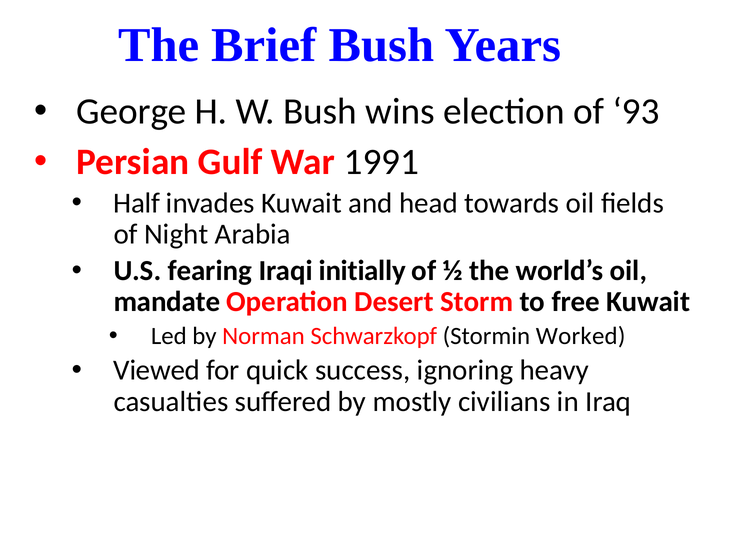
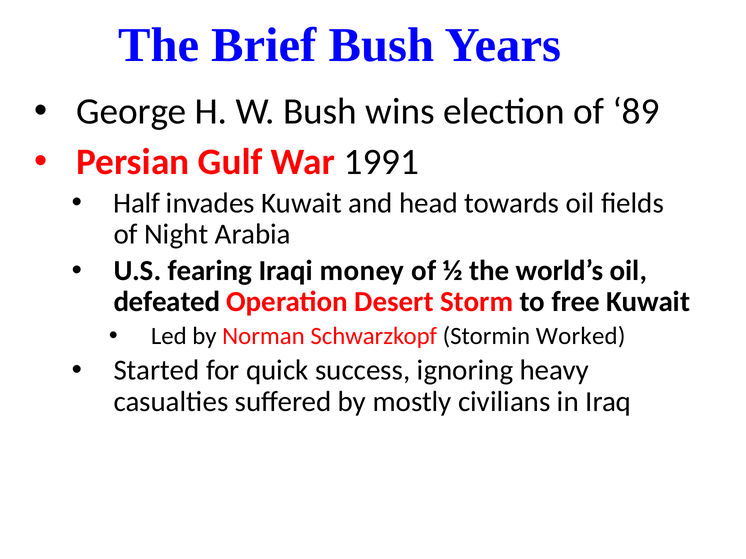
93: 93 -> 89 (636, 111)
initially: initially -> money (362, 271)
mandate: mandate -> defeated (167, 302)
Viewed: Viewed -> Started (157, 371)
